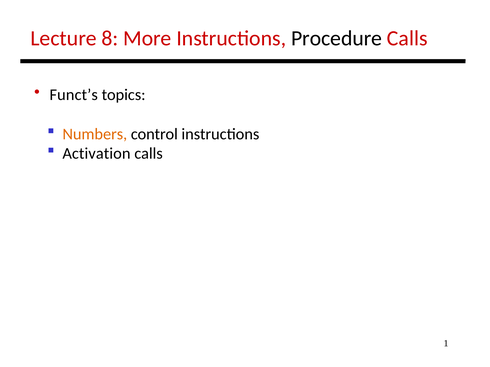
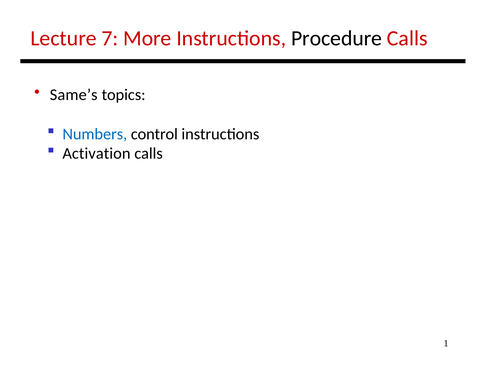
8: 8 -> 7 (110, 38)
Funct’s: Funct’s -> Same’s (74, 95)
Numbers colour: orange -> blue (95, 134)
